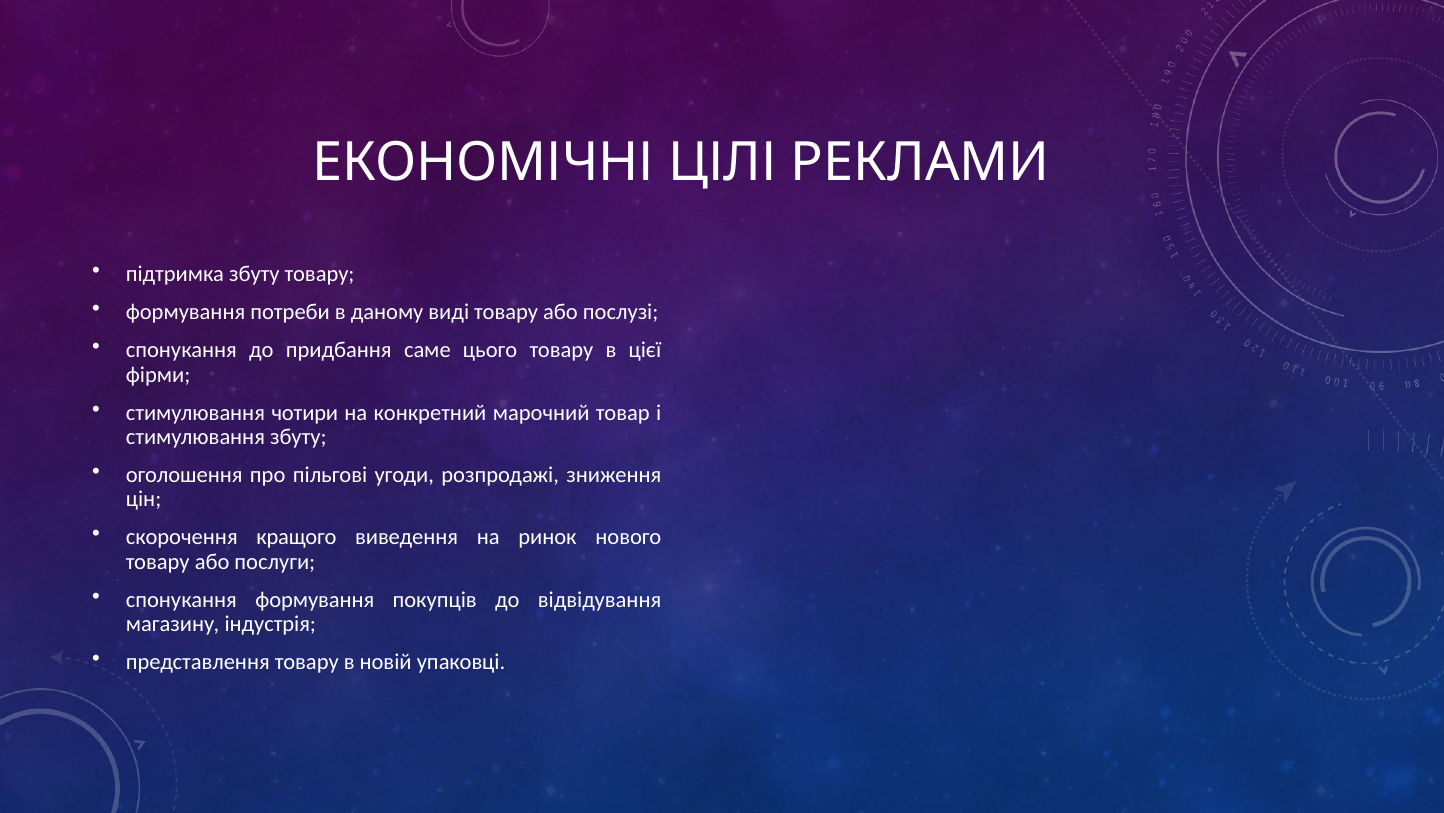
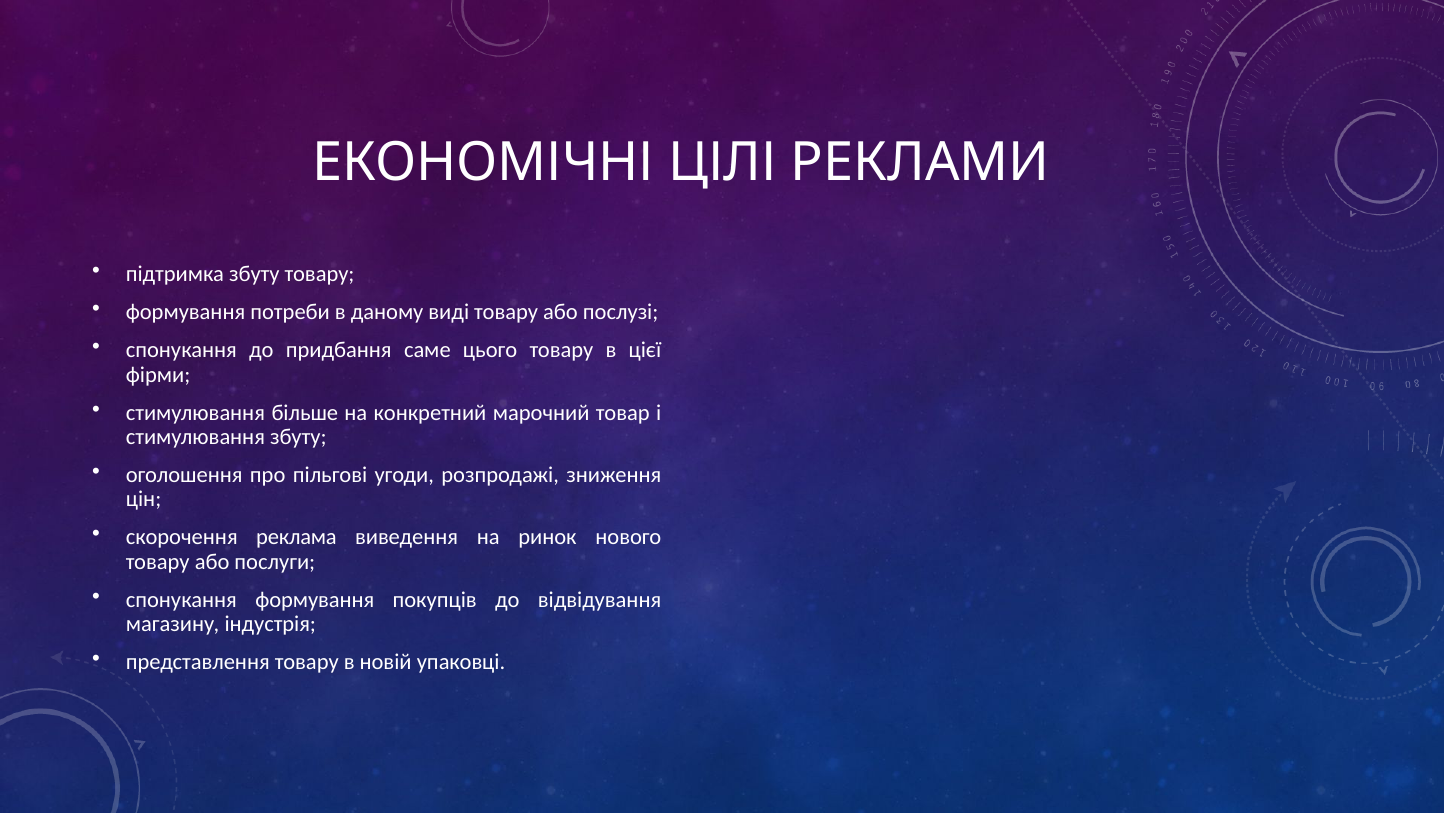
чотири: чотири -> більше (305, 412)
кращого: кращого -> реклама (296, 537)
